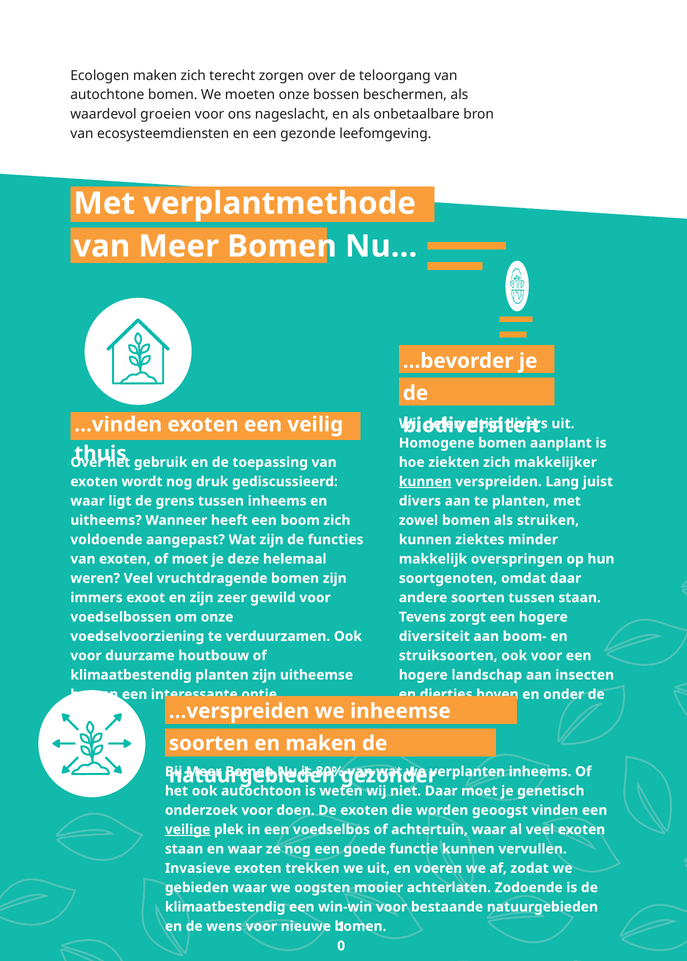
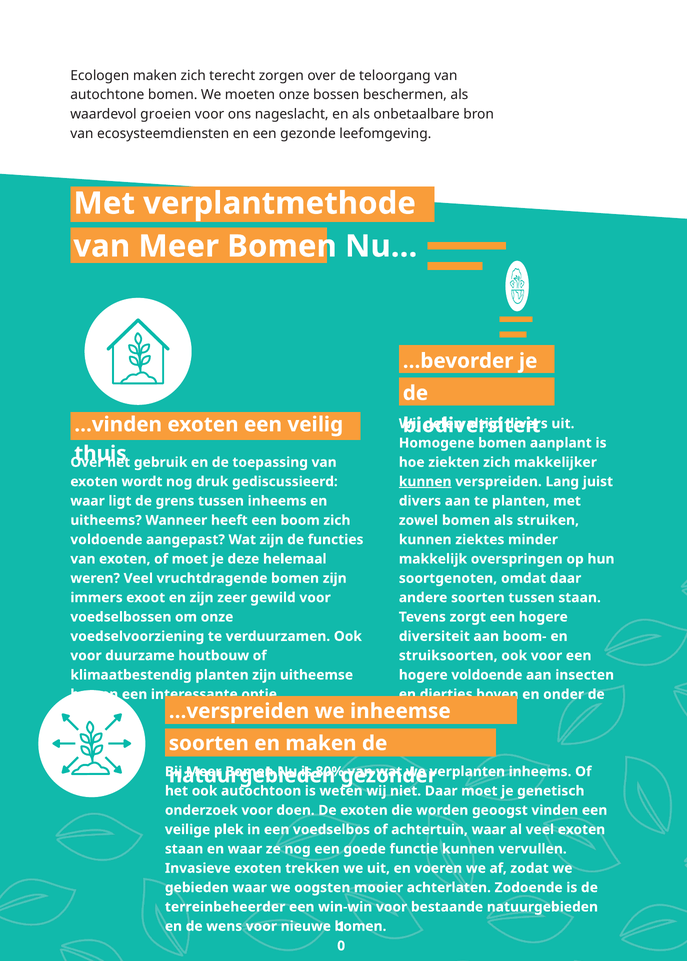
hogere landschap: landschap -> voldoende (487, 674)
veilige underline: present -> none (188, 829)
klimaatbestendig: klimaatbestendig -> terreinbeheerder (225, 906)
